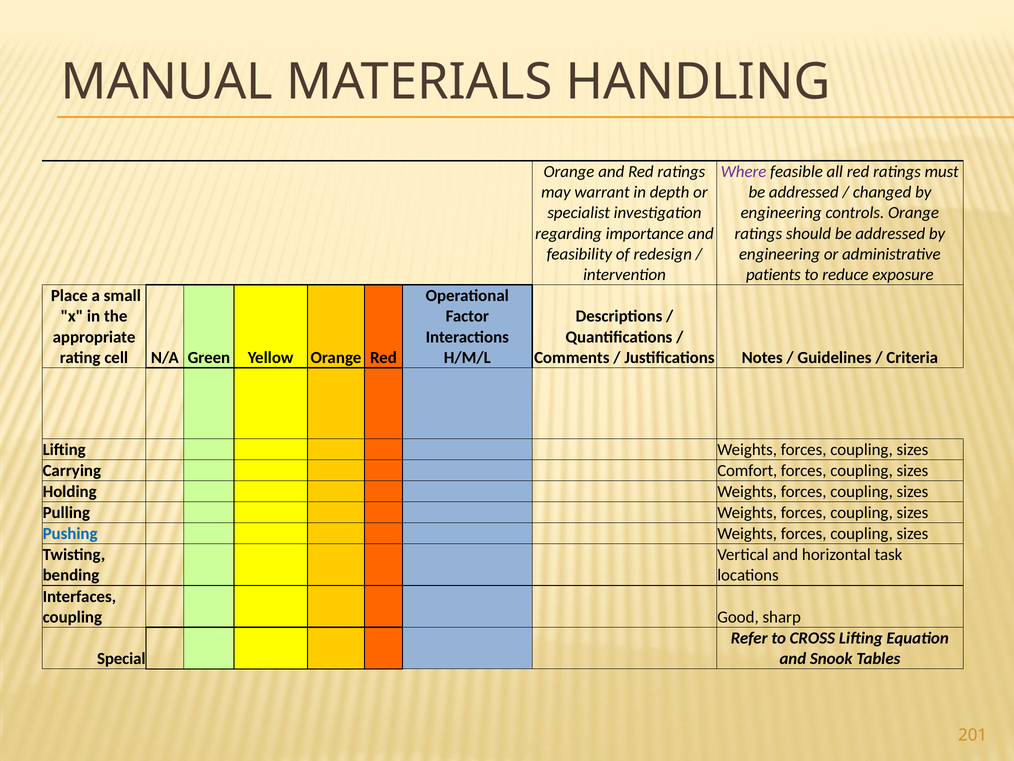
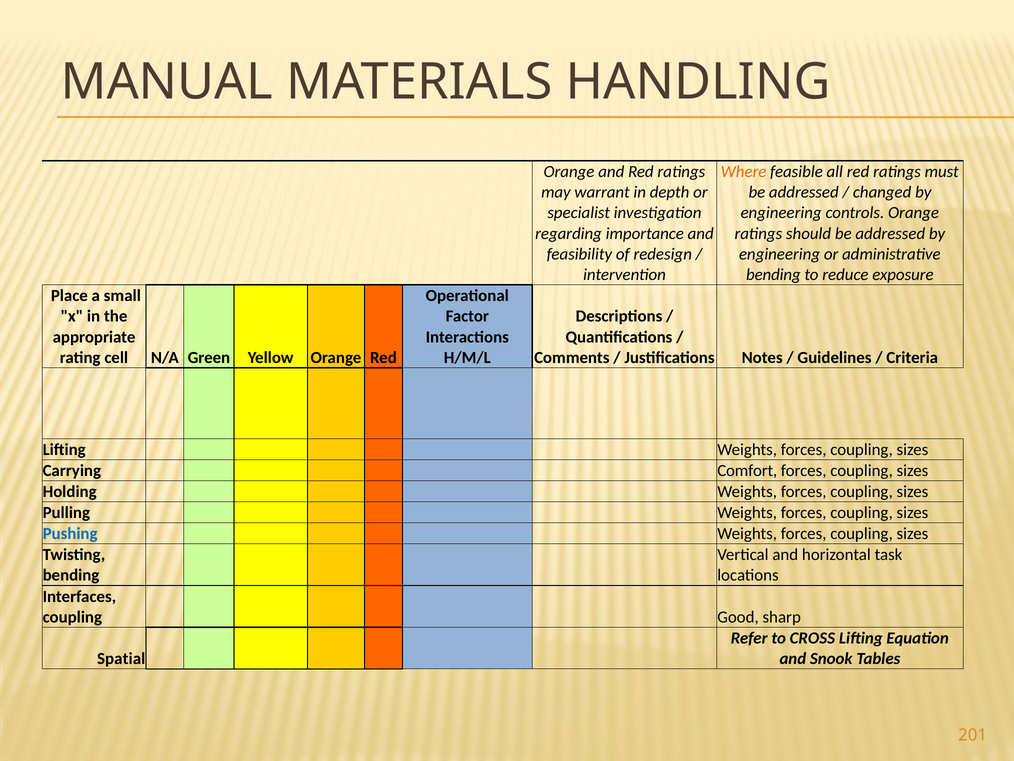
Where colour: purple -> orange (744, 171)
patients: patients -> bending (773, 274)
Special: Special -> Spatial (121, 658)
